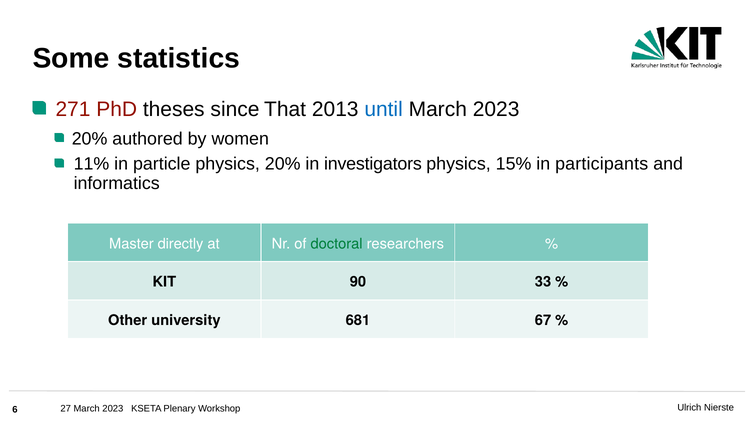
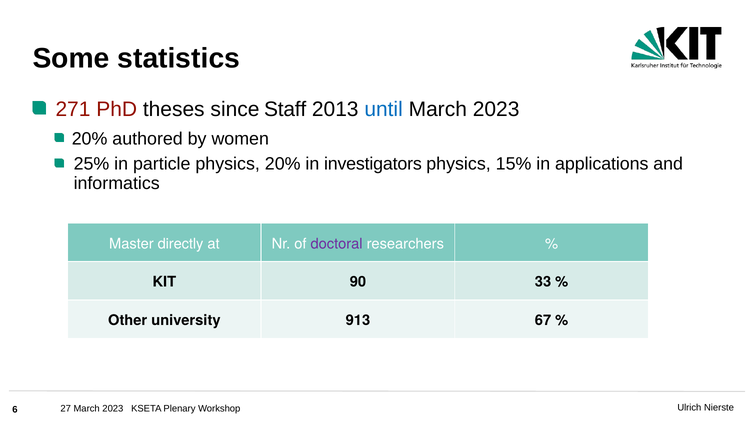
That: That -> Staff (285, 109)
11%: 11% -> 25% (91, 164)
participants: participants -> applications (602, 164)
doctoral colour: green -> purple (337, 244)
681: 681 -> 913 (358, 321)
